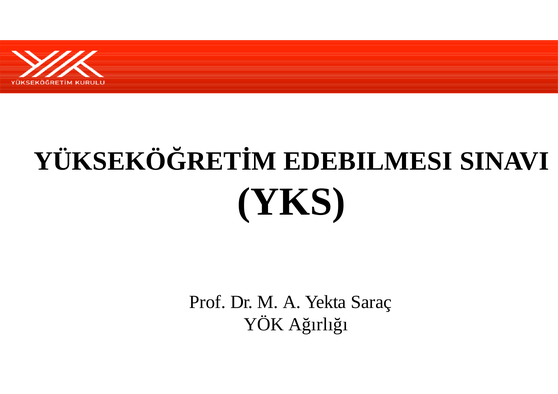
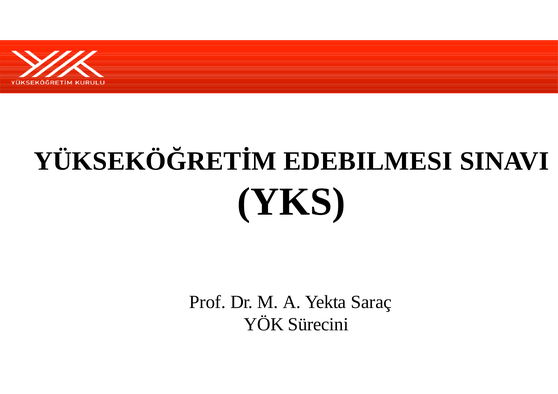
Ağırlığı: Ağırlığı -> Sürecini (318, 325)
